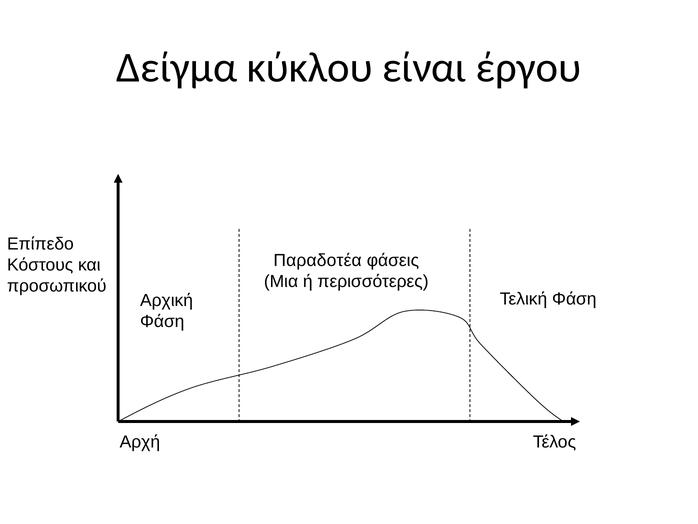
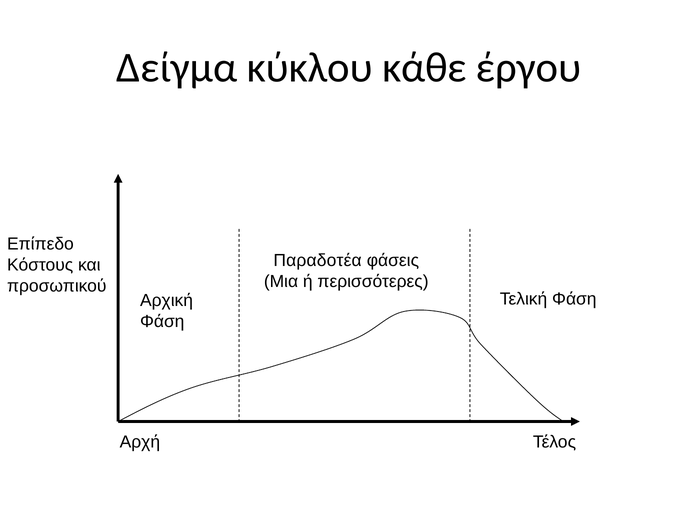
είναι: είναι -> κάθε (424, 68)
